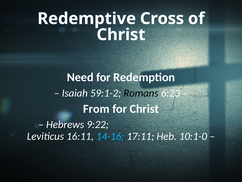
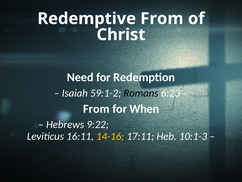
Redemptive Cross: Cross -> From (162, 19)
for Christ: Christ -> When (144, 109)
14-16 colour: light blue -> yellow (110, 136)
10:1-0: 10:1-0 -> 10:1-3 (193, 136)
